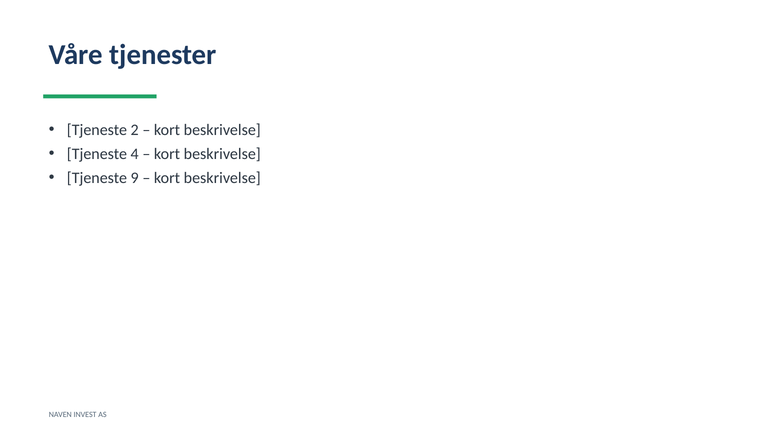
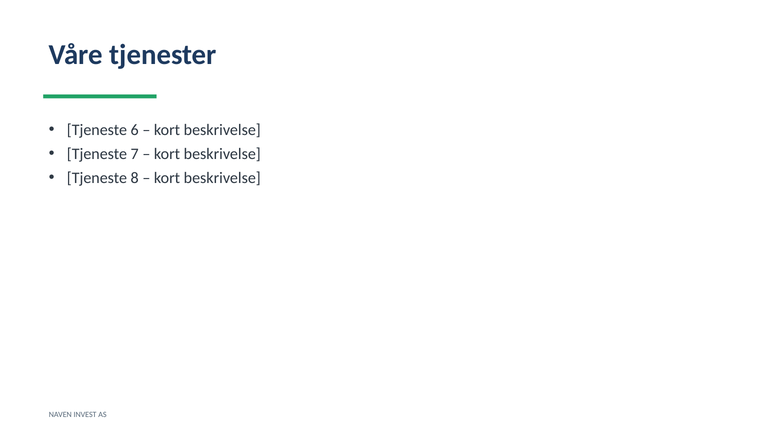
2: 2 -> 6 (135, 130)
4: 4 -> 7 (135, 154)
9: 9 -> 8 (135, 178)
